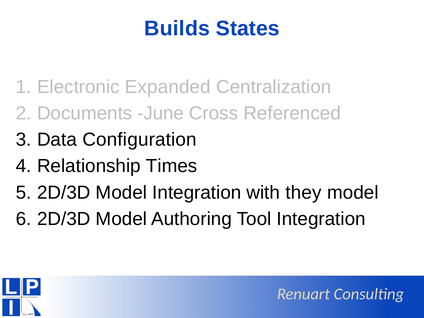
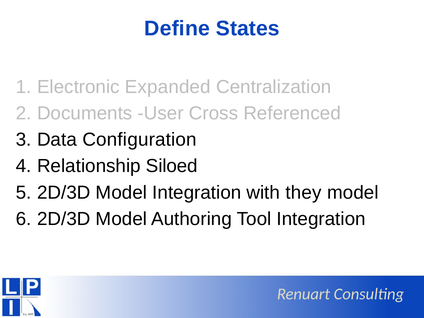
Builds: Builds -> Define (177, 29)
June: June -> User (161, 113)
Times: Times -> Siloed (172, 166)
